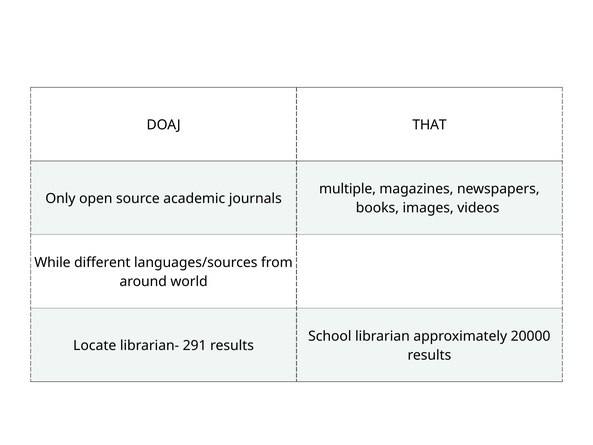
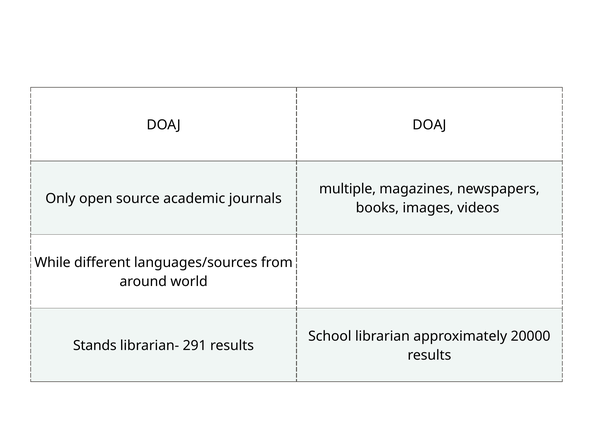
DOAJ THAT: THAT -> DOAJ (429, 125)
Locate: Locate -> Stands (95, 346)
